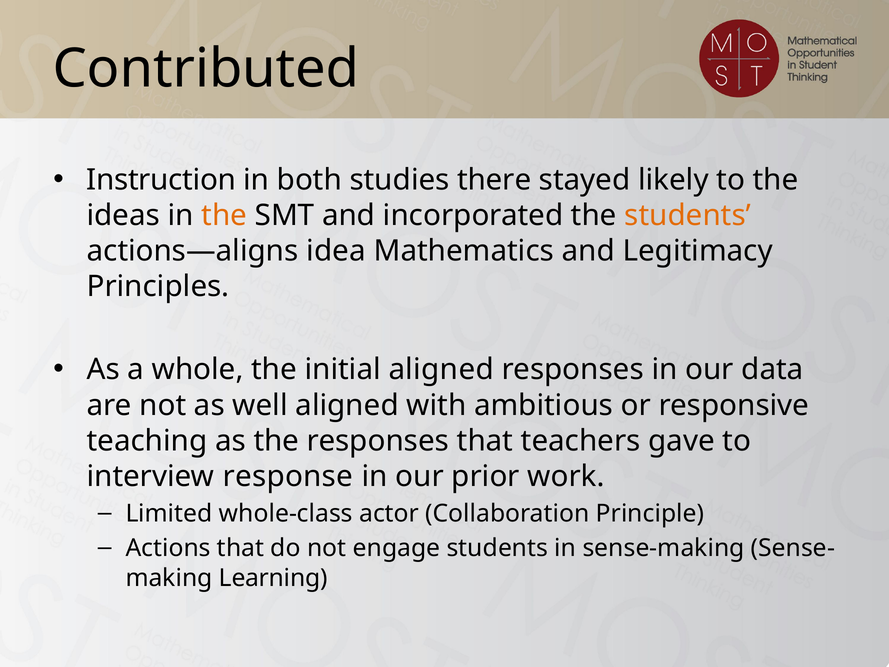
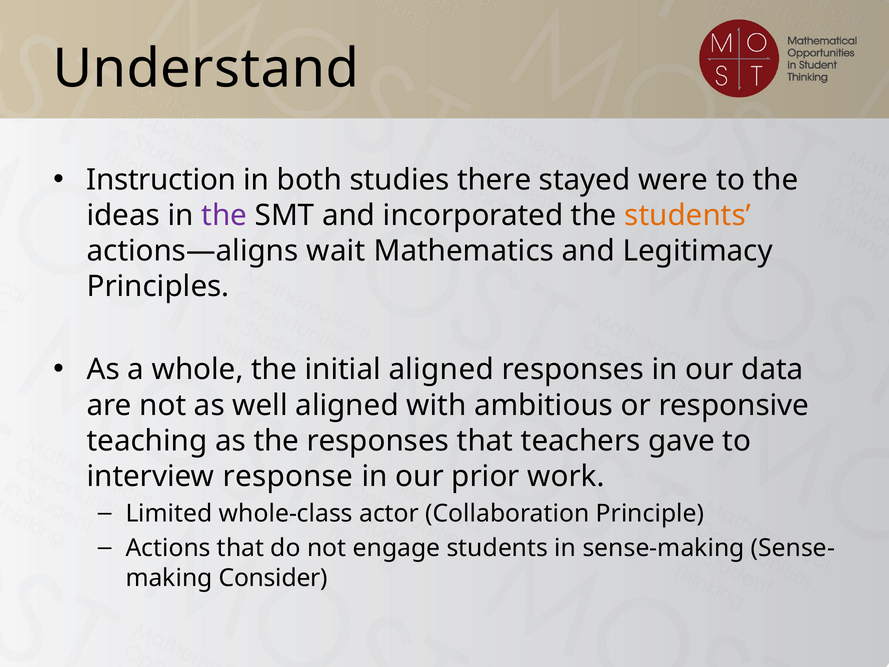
Contributed: Contributed -> Understand (206, 69)
likely: likely -> were (673, 180)
the colour: orange -> purple (224, 215)
idea: idea -> wait (336, 251)
Learning: Learning -> Consider (273, 578)
